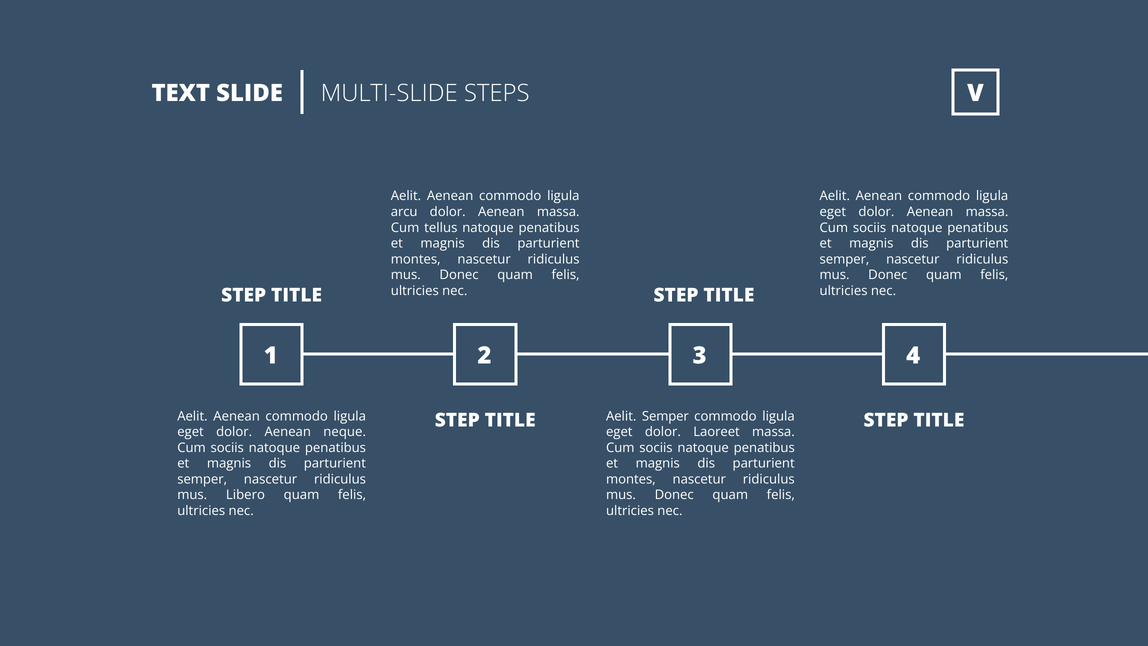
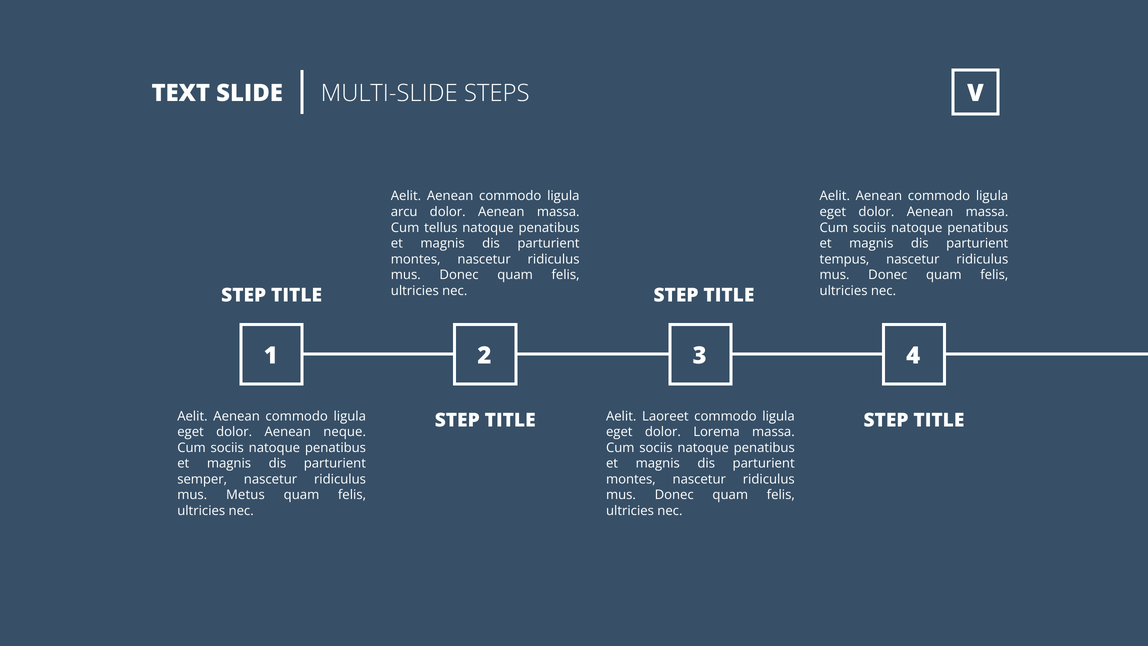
semper: semper -> tempus (844, 259)
Aelit Semper: Semper -> Laoreet (665, 416)
Laoreet: Laoreet -> Lorema (717, 432)
Libero: Libero -> Metus (245, 495)
